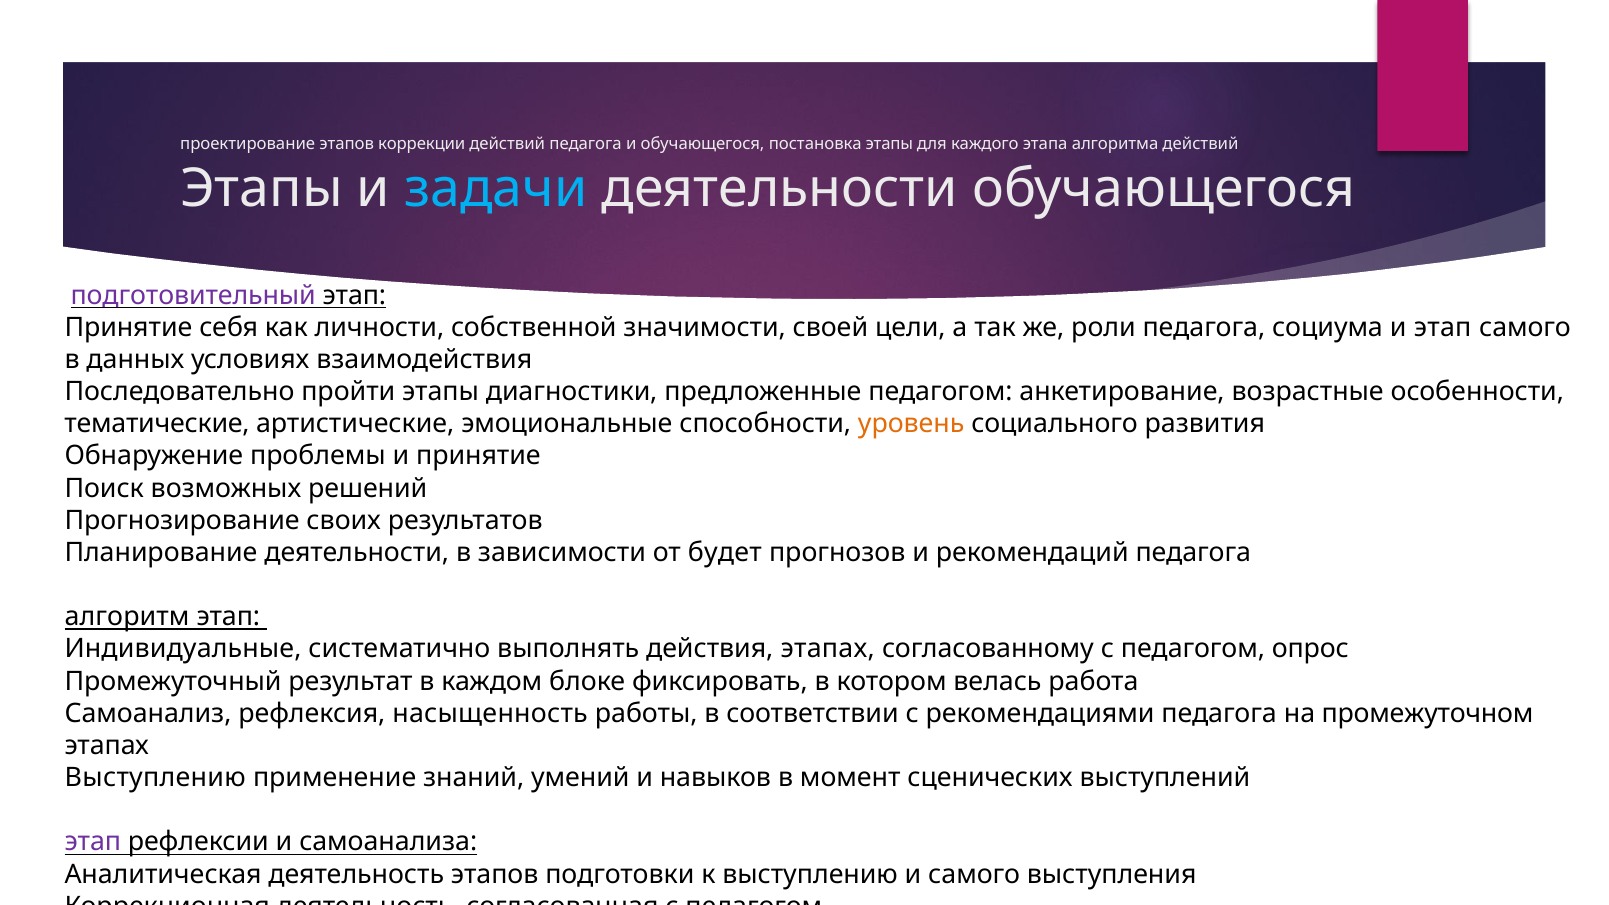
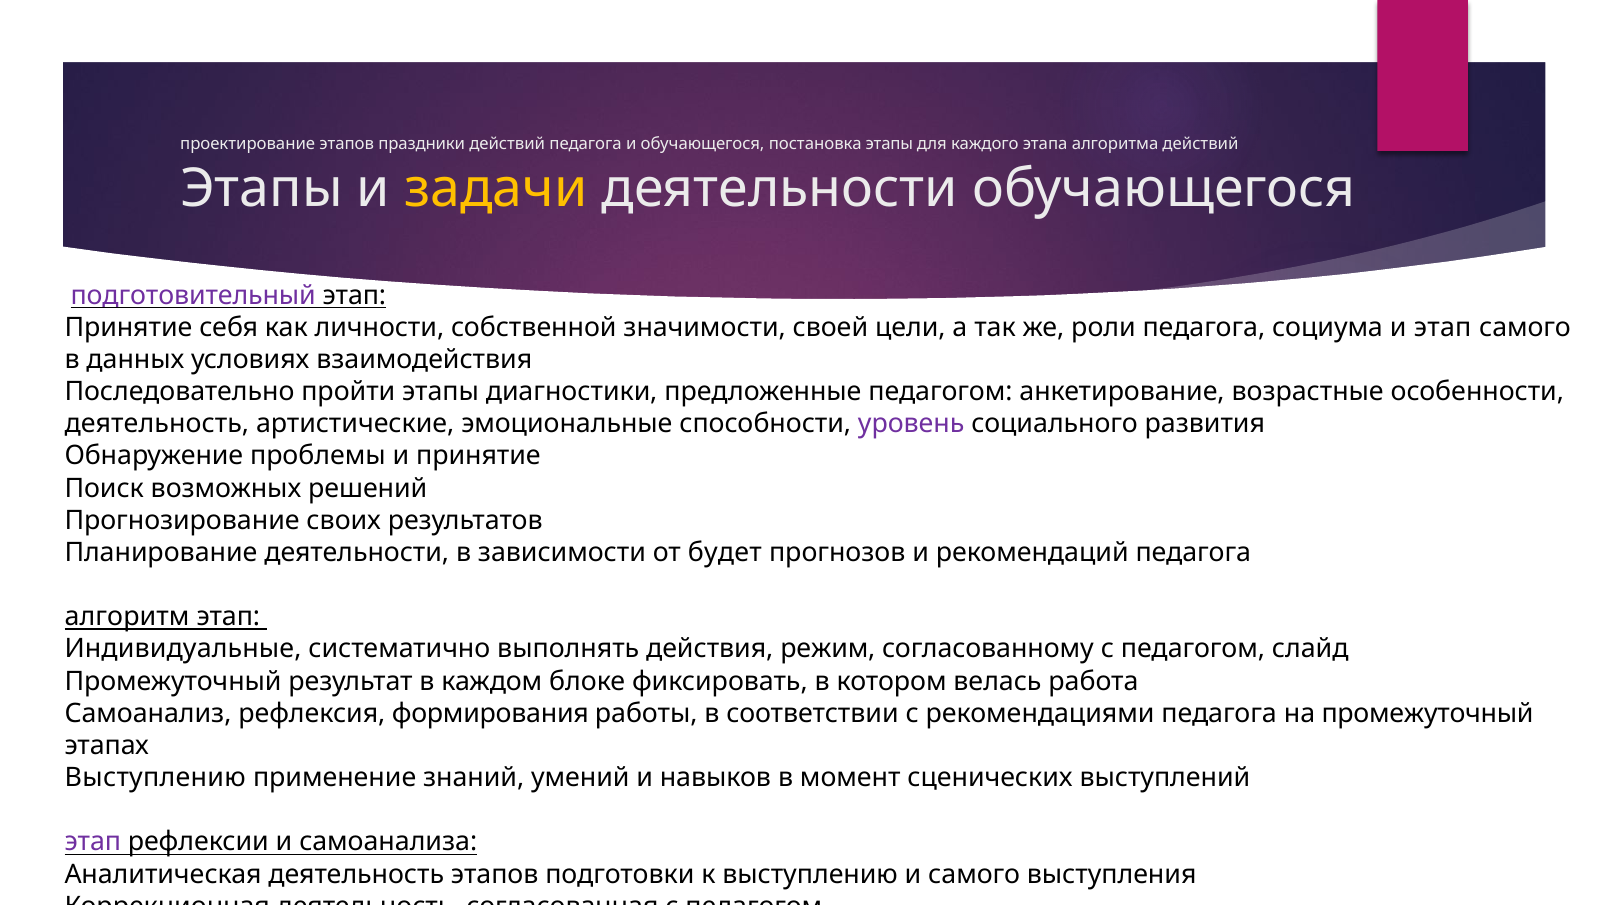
коррекции: коррекции -> праздники (422, 144)
задачи colour: light blue -> yellow (496, 189)
тематические: тематические -> деятельность (157, 424)
уровень colour: orange -> purple (911, 424)
действия этапах: этапах -> режим (828, 649)
опрос: опрос -> слайд (1310, 649)
насыщенность: насыщенность -> формирования (490, 713)
на промежуточном: промежуточном -> промежуточный (1428, 713)
